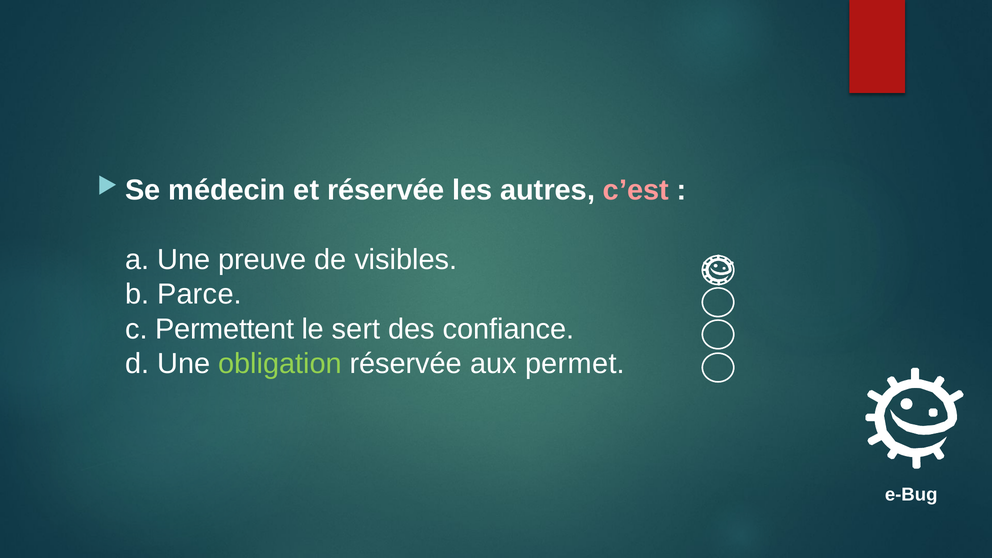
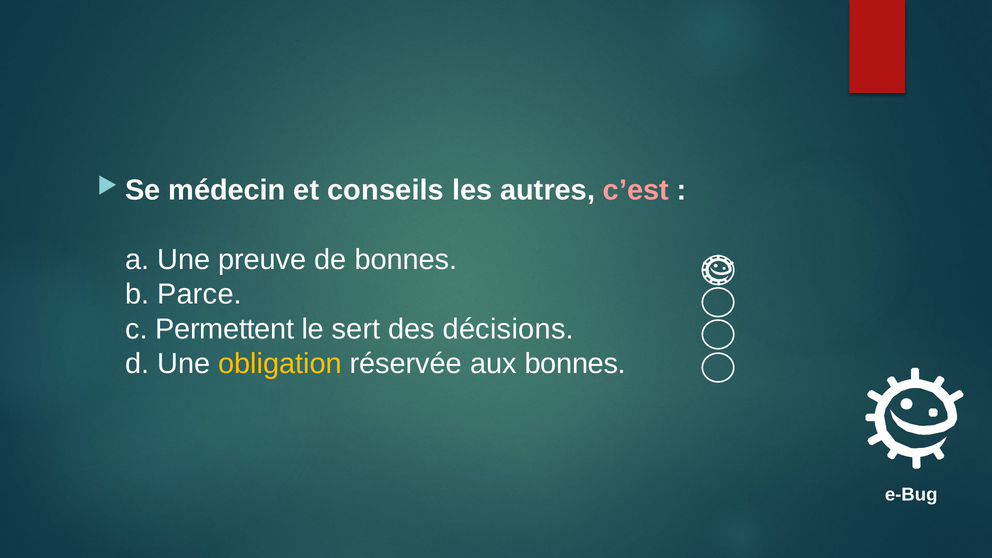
et réservée: réservée -> conseils (386, 190)
de visibles: visibles -> bonnes (406, 260)
confiance: confiance -> décisions (508, 329)
obligation colour: light green -> yellow (280, 364)
aux permet: permet -> bonnes (575, 364)
